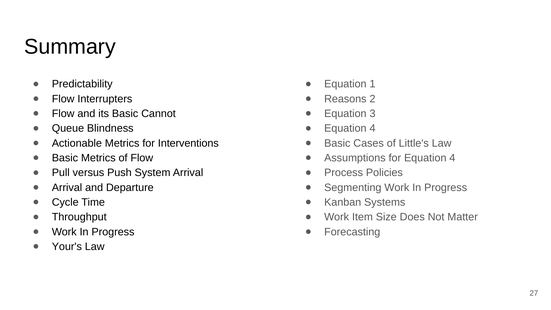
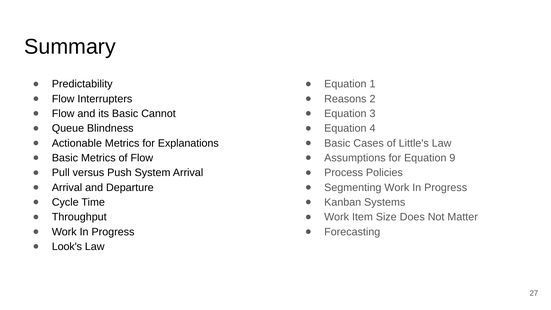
Interventions: Interventions -> Explanations (188, 143)
for Equation 4: 4 -> 9 (452, 158)
Your's: Your's -> Look's (67, 247)
